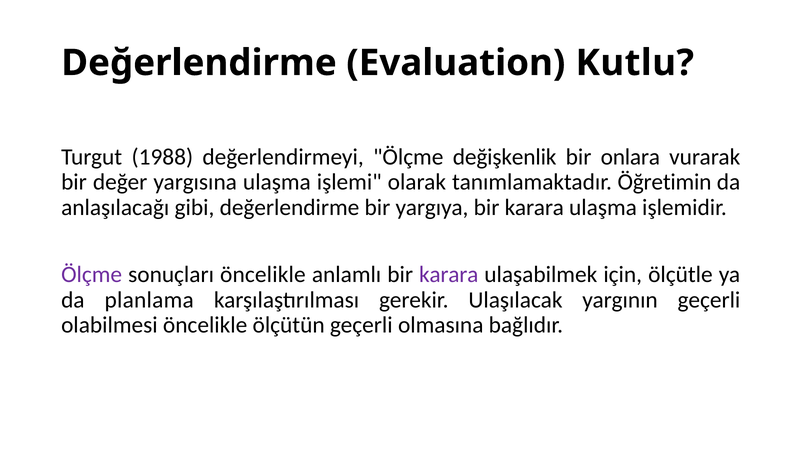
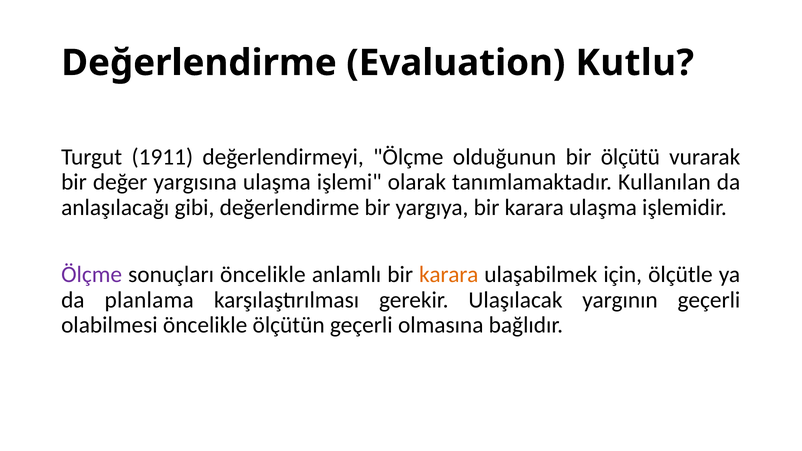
1988: 1988 -> 1911 (162, 157)
değişkenlik: değişkenlik -> olduğunun (504, 157)
onlara: onlara -> ölçütü (630, 157)
Öğretimin: Öğretimin -> Kullanılan (664, 182)
karara colour: purple -> orange (449, 275)
